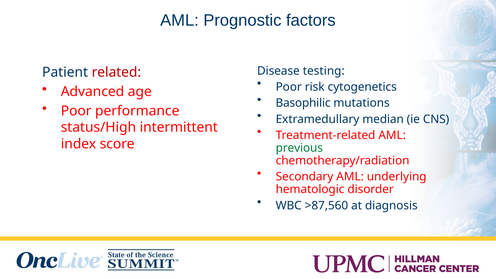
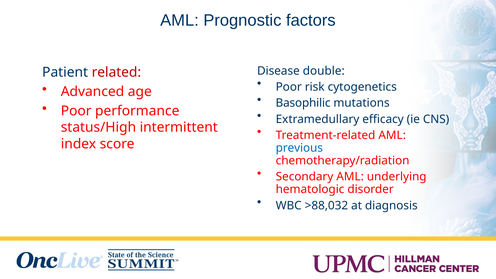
testing: testing -> double (324, 71)
median: median -> efficacy (383, 119)
previous colour: green -> blue (299, 148)
>87,560: >87,560 -> >88,032 (326, 206)
